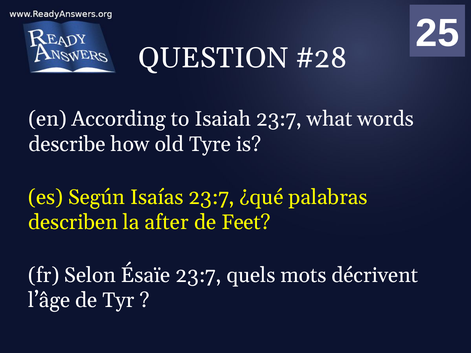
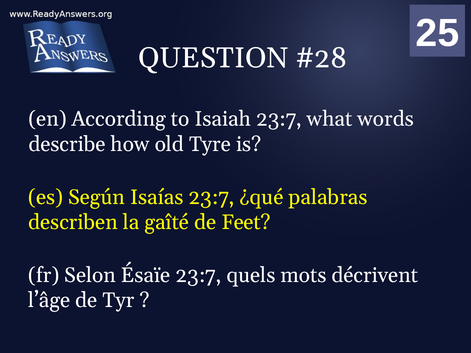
after: after -> gaîté (167, 222)
